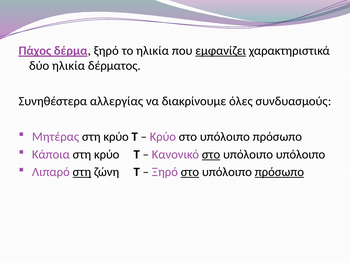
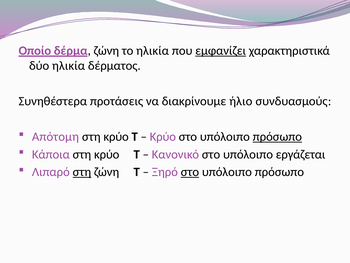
Πάχος: Πάχος -> Οποίο (35, 50)
δέρμα ξηρό: ξηρό -> ζώνη (106, 50)
αλλεργίας: αλλεργίας -> προτάσεις (117, 101)
όλες: όλες -> ήλιο (241, 101)
Μητέρας: Μητέρας -> Απότομη (55, 136)
πρόσωπο underline: none -> present (277, 136)
στο underline: present -> none (211, 154)
υπόλοιπο υπόλοιπο: υπόλοιπο -> εργάζεται (301, 154)
πρόσωπο underline: present -> none (279, 172)
